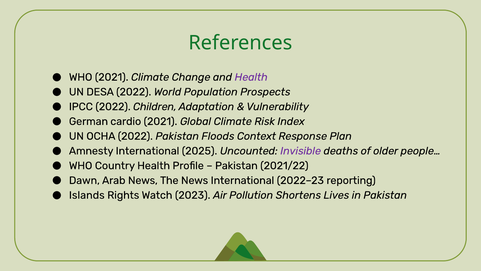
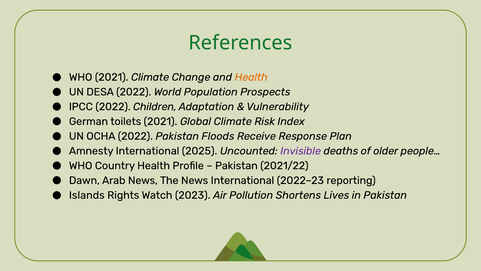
Health colour: purple -> orange (251, 77)
cardio: cardio -> toilets (126, 121)
Context: Context -> Receive (256, 136)
